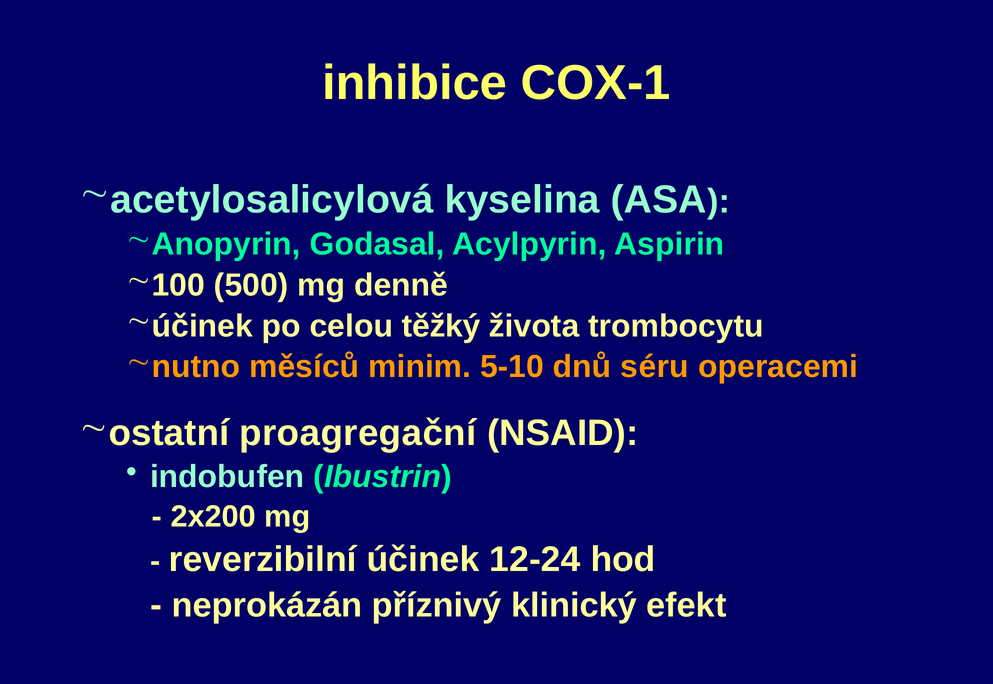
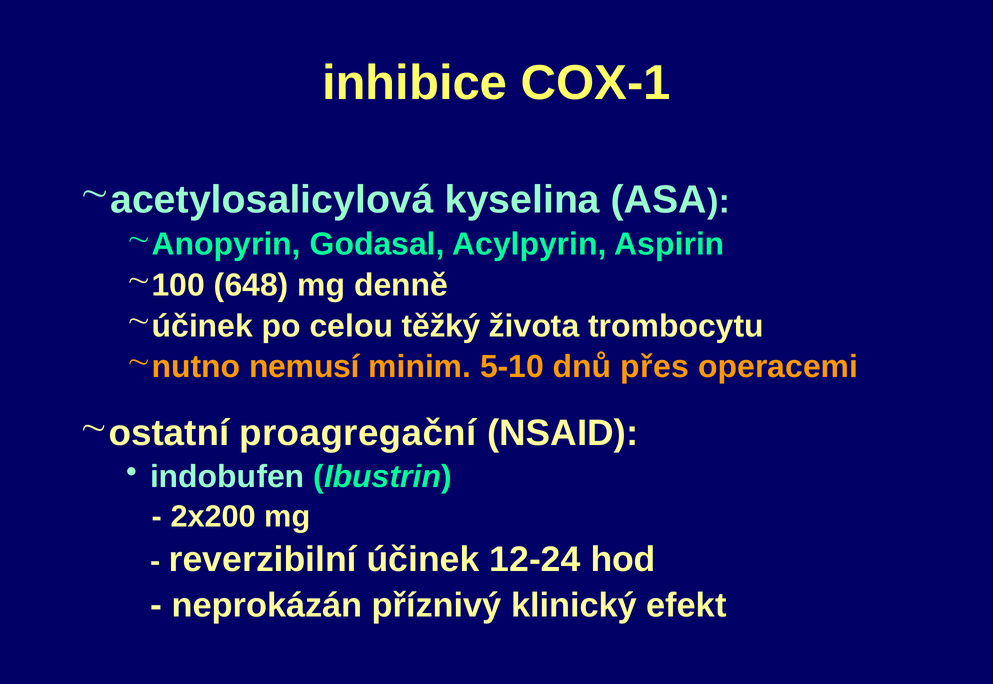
500: 500 -> 648 (251, 285)
měsíců: měsíců -> nemusí (304, 367)
séru: séru -> přes (655, 367)
